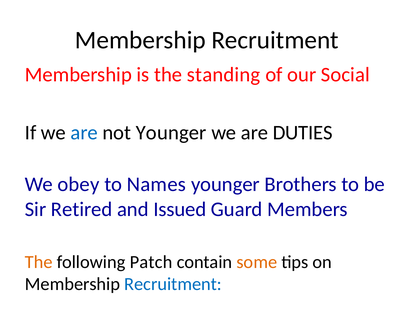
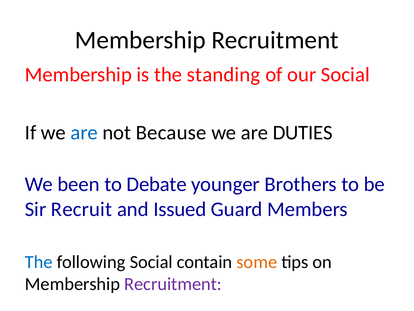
not Younger: Younger -> Because (171, 133)
obey: obey -> been (79, 184)
Names: Names -> Debate (157, 184)
Retired: Retired -> Recruit (82, 209)
The colour: orange -> blue (39, 262)
following Patch: Patch -> Social (151, 262)
Recruitment colour: blue -> purple (173, 284)
